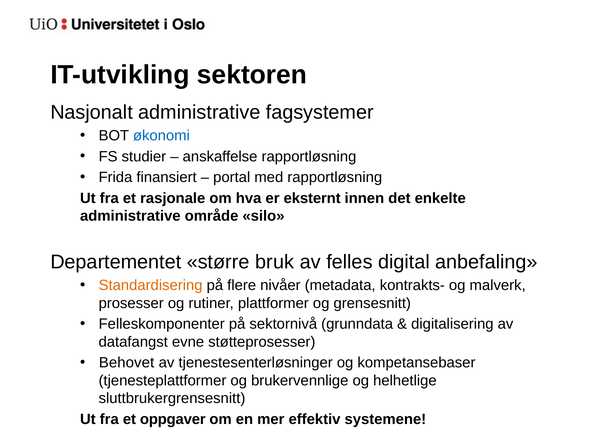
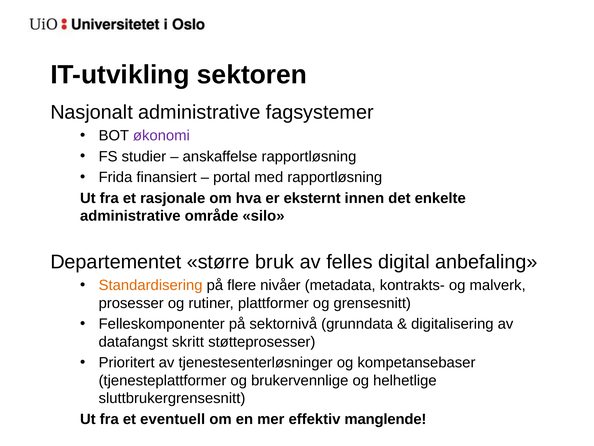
økonomi colour: blue -> purple (161, 136)
evne: evne -> skritt (188, 341)
Behovet: Behovet -> Prioritert (127, 362)
oppgaver: oppgaver -> eventuell (173, 419)
systemene: systemene -> manglende (385, 419)
